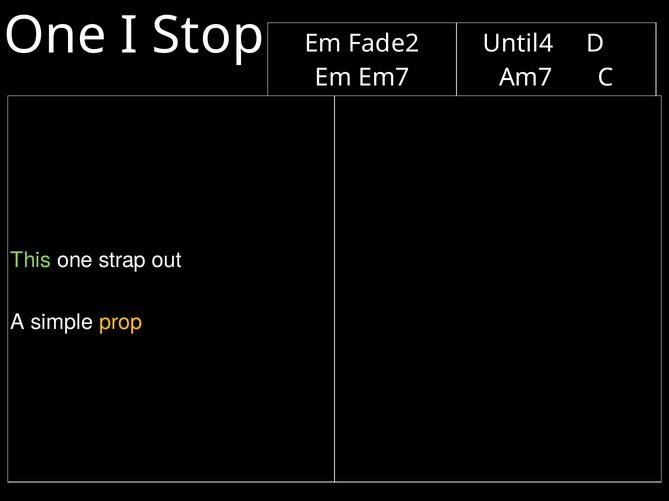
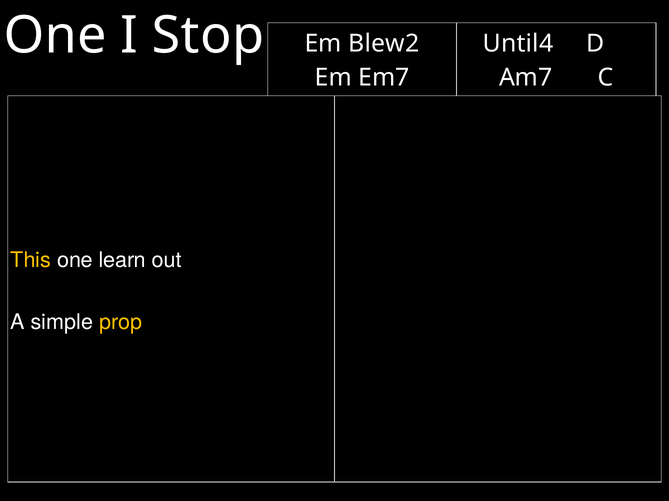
Fade2: Fade2 -> Blew2 (384, 44)
This colour: light green -> yellow (31, 261)
strap: strap -> learn (122, 261)
